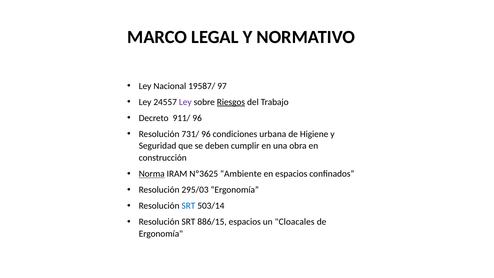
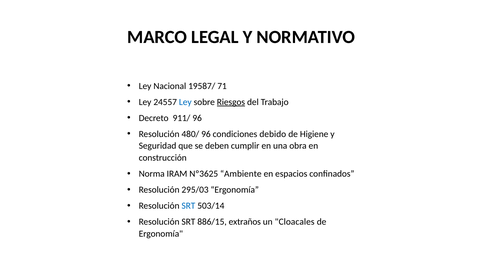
97: 97 -> 71 (222, 86)
Ley colour: purple -> blue (185, 102)
731/: 731/ -> 480/ (190, 134)
urbana: urbana -> debido (273, 134)
Norma underline: present -> none (152, 174)
886/15 espacios: espacios -> extraños (245, 222)
